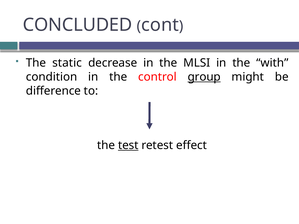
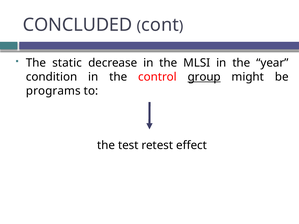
with: with -> year (272, 63)
difference: difference -> programs (53, 91)
test underline: present -> none (128, 145)
